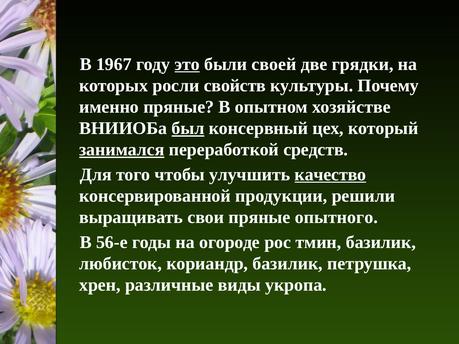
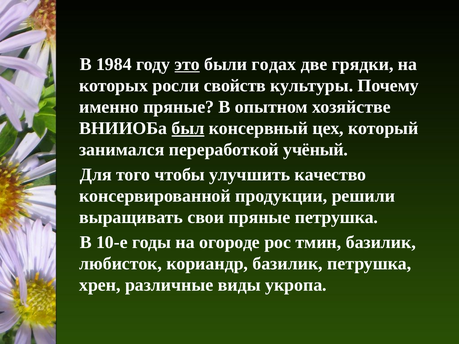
1967: 1967 -> 1984 (114, 64)
своей: своей -> годах (274, 64)
занимался underline: present -> none (122, 150)
средств: средств -> учёный (316, 150)
качество underline: present -> none (330, 175)
пряные опытного: опытного -> петрушка (336, 218)
56-е: 56-е -> 10-е (112, 242)
